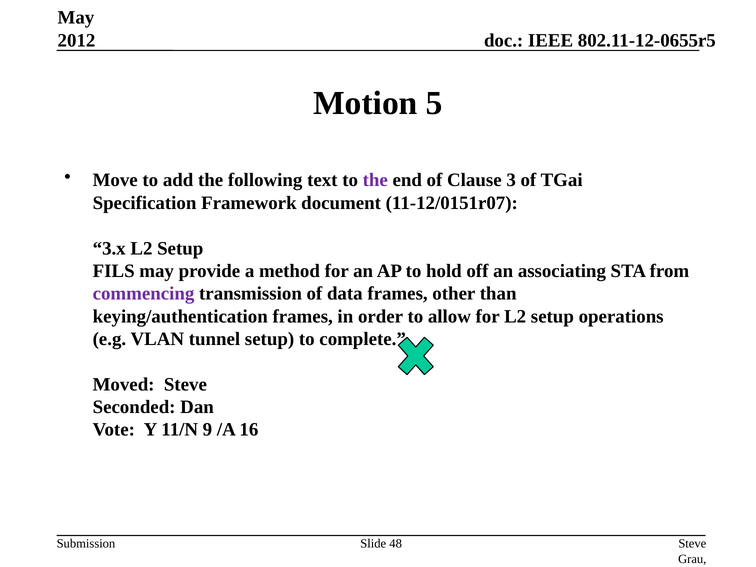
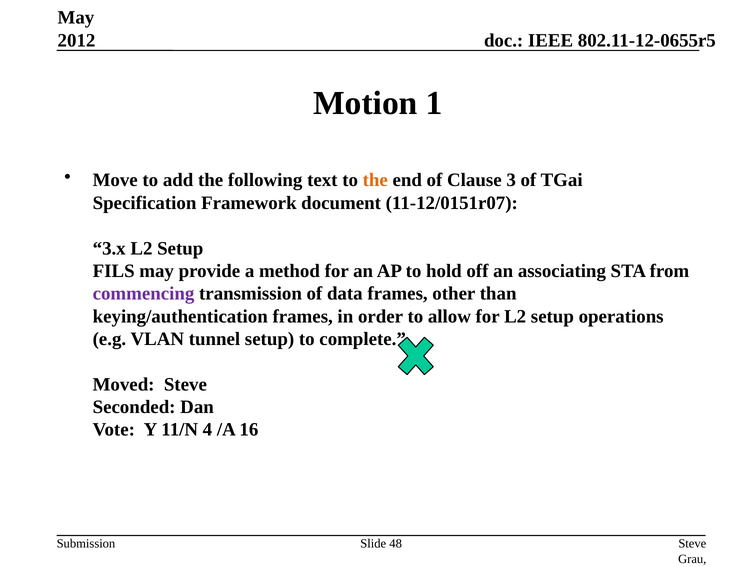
5: 5 -> 1 (434, 103)
the colour: purple -> orange (375, 180)
9: 9 -> 4 (207, 430)
